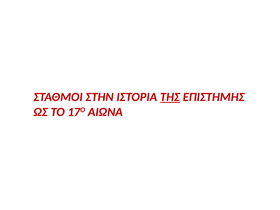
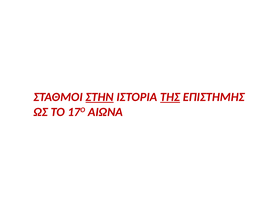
ΣΤΗΝ underline: none -> present (100, 97)
